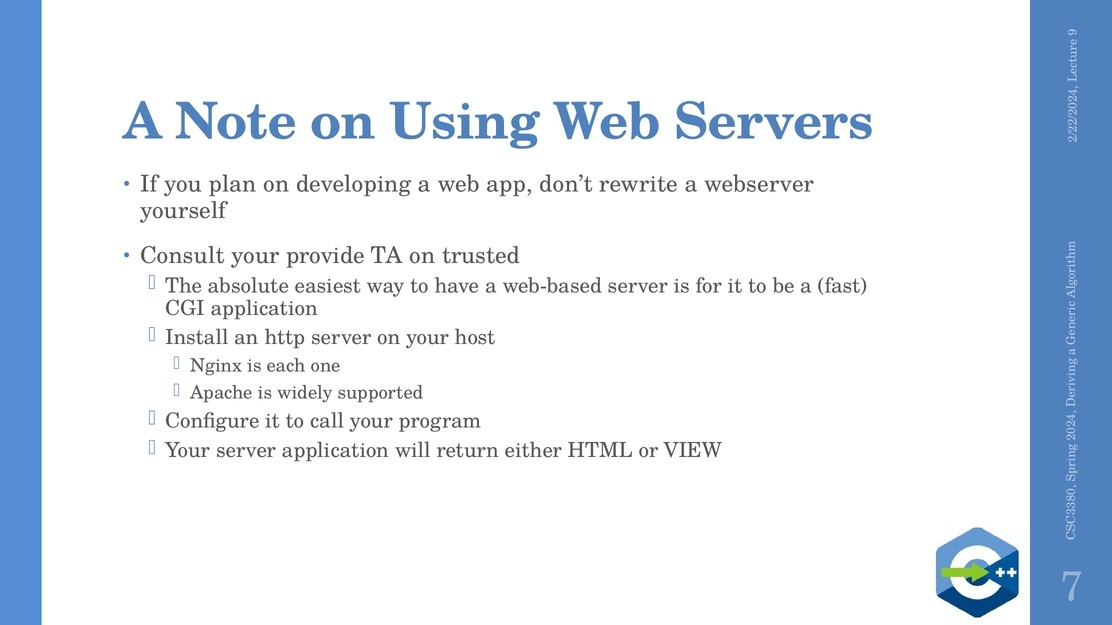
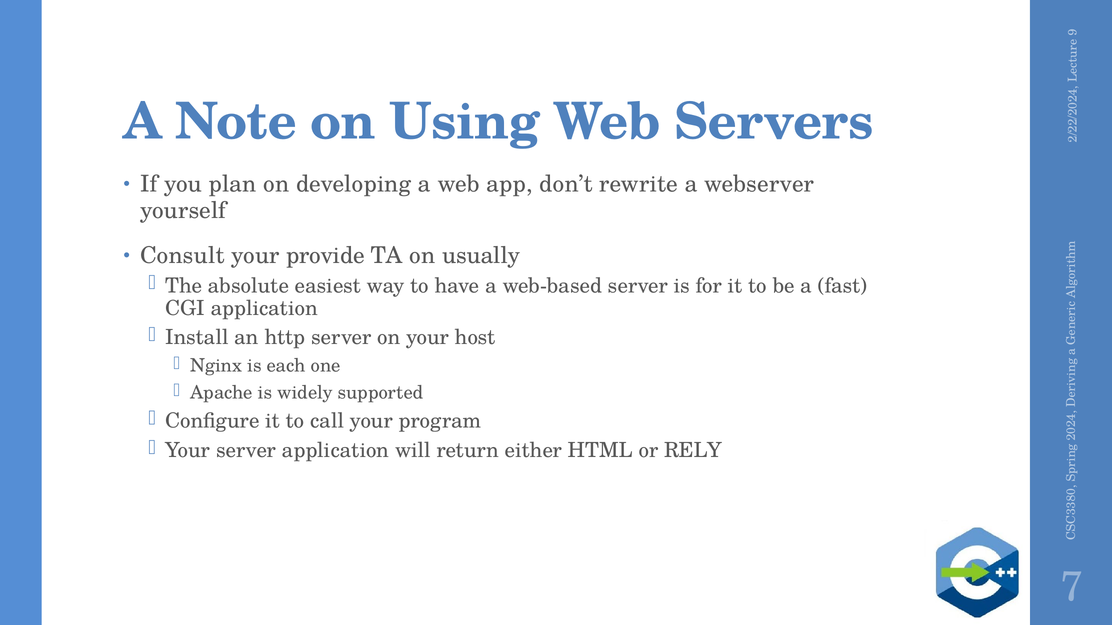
trusted: trusted -> usually (481, 256)
VIEW: VIEW -> RELY (693, 451)
